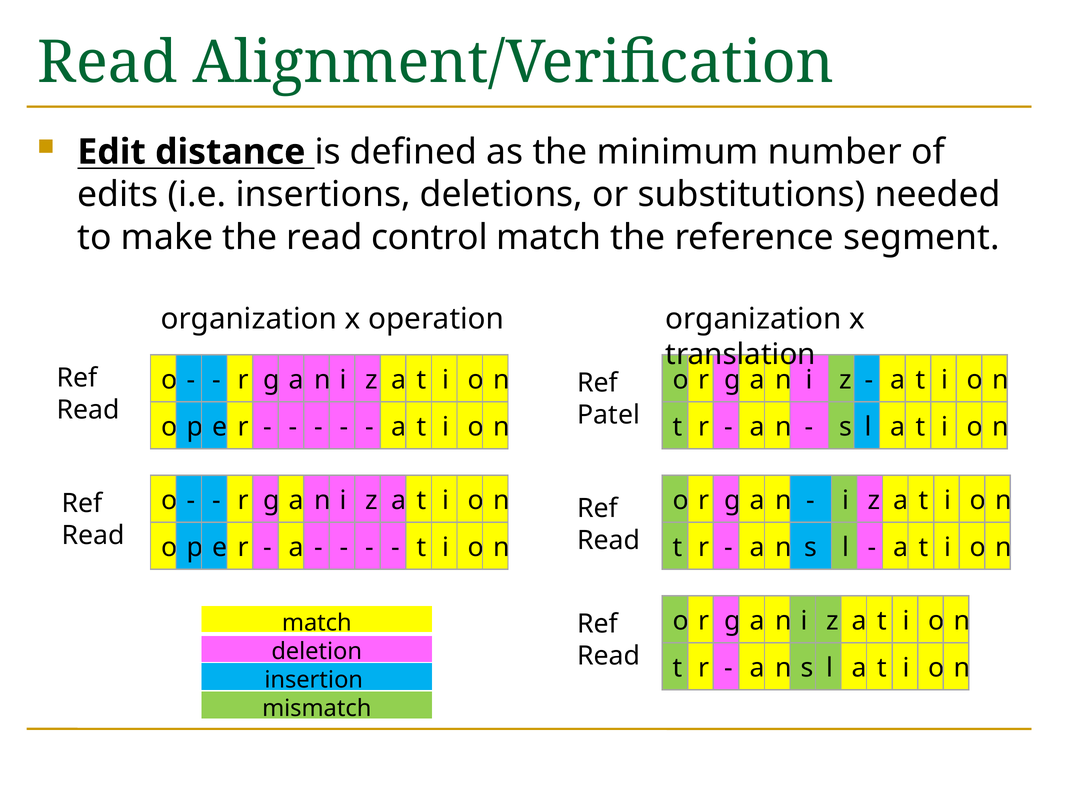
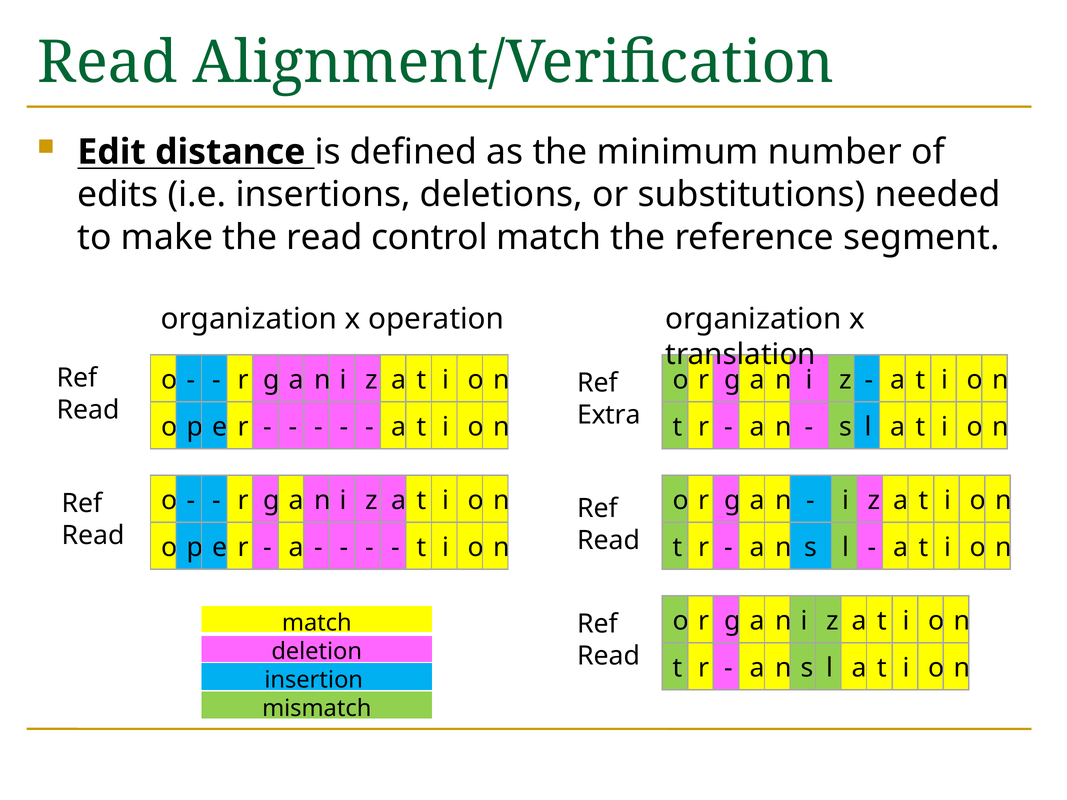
Patel: Patel -> Extra (609, 415)
